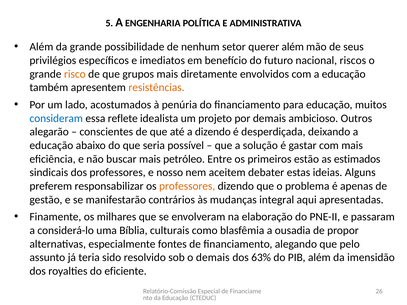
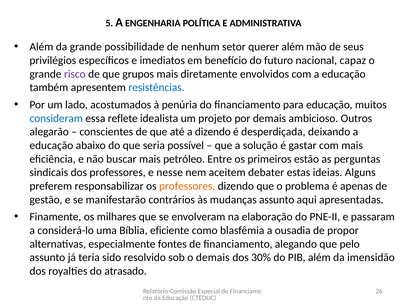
riscos: riscos -> capaz (353, 60)
risco colour: orange -> purple (75, 74)
resistências colour: orange -> blue (156, 88)
estimados: estimados -> perguntas (357, 159)
nosso: nosso -> nesse (170, 173)
mudanças integral: integral -> assunto (277, 200)
culturais: culturais -> eficiente (170, 231)
63%: 63% -> 30% (261, 258)
eficiente: eficiente -> atrasado (126, 271)
